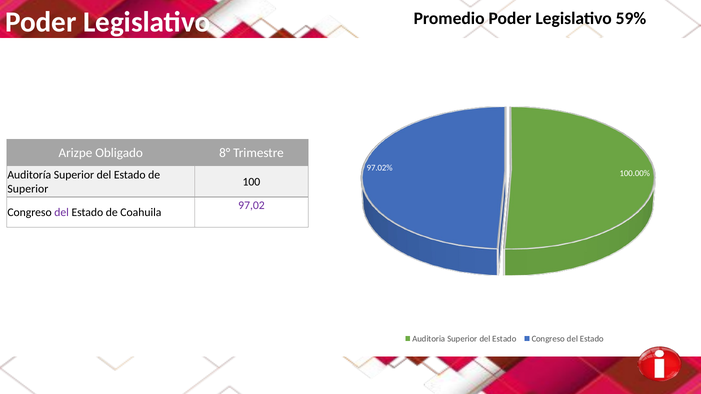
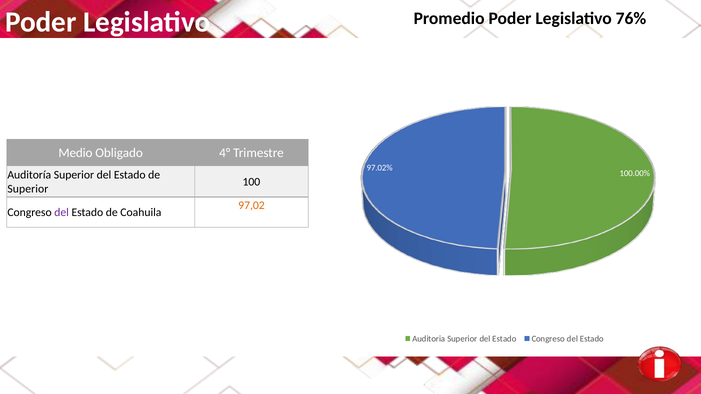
59%: 59% -> 76% (631, 19)
Arizpe: Arizpe -> Medio (75, 153)
8°: 8° -> 4° (225, 153)
97,02 colour: purple -> orange (251, 206)
